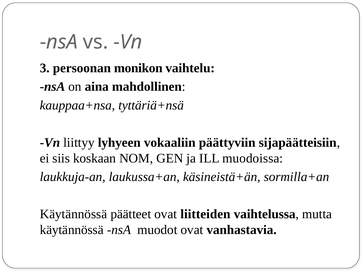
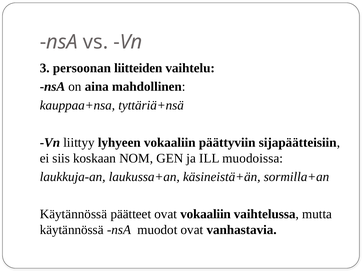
monikon: monikon -> liitteiden (138, 68)
ovat liitteiden: liitteiden -> vokaaliin (206, 214)
